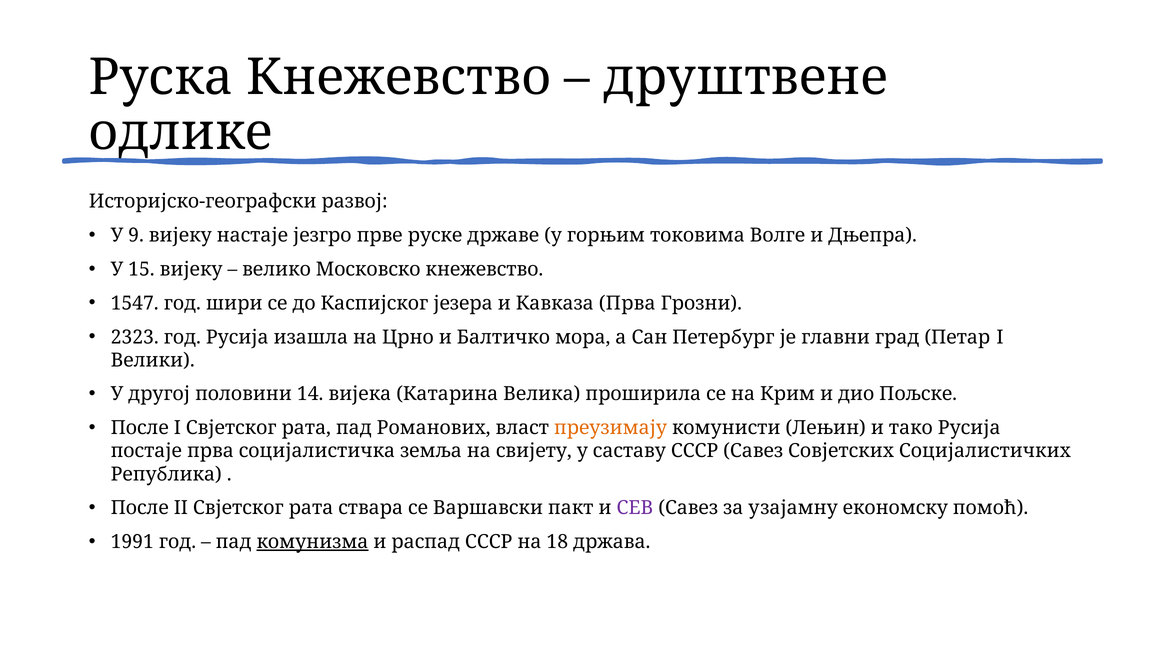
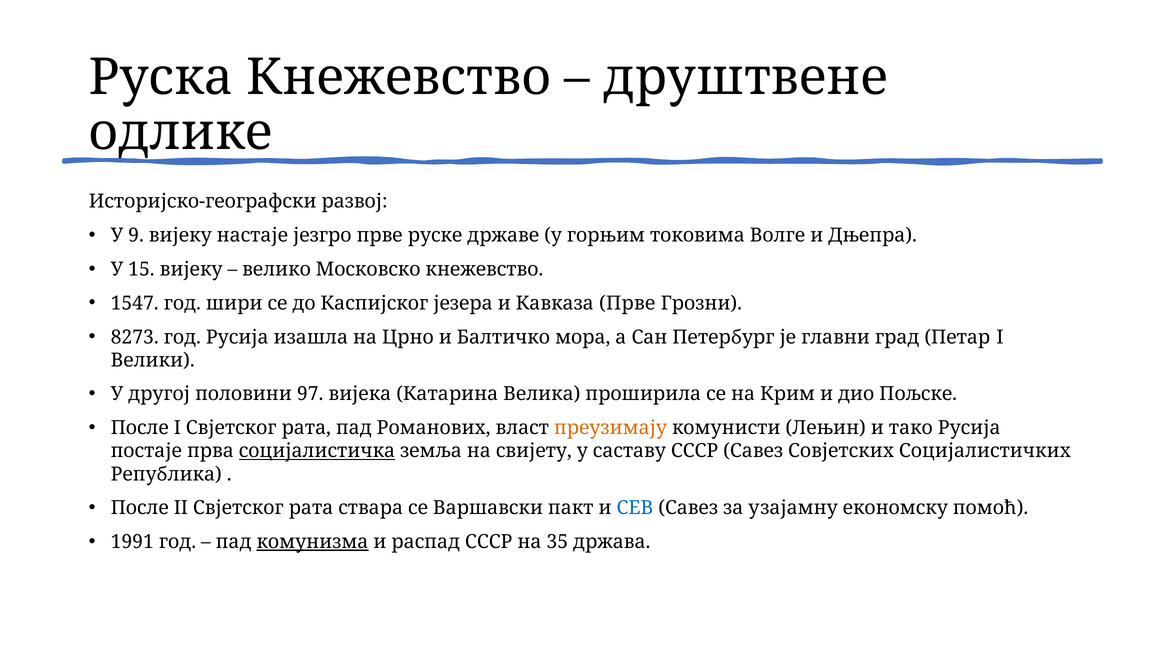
Кавказа Прва: Прва -> Прве (627, 303)
2323: 2323 -> 8273 (135, 337)
14: 14 -> 97 (310, 394)
социјалистичка underline: none -> present (317, 451)
СЕВ colour: purple -> blue (635, 508)
18: 18 -> 35 (557, 542)
